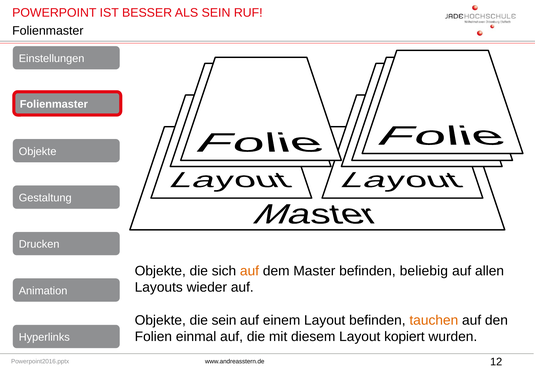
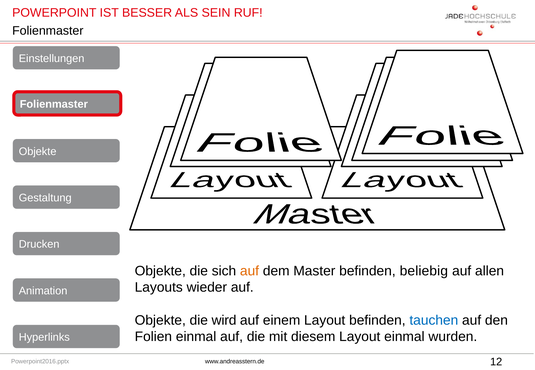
die sein: sein -> wird (224, 321)
tauchen colour: orange -> blue (434, 321)
Layout kopiert: kopiert -> einmal (404, 337)
